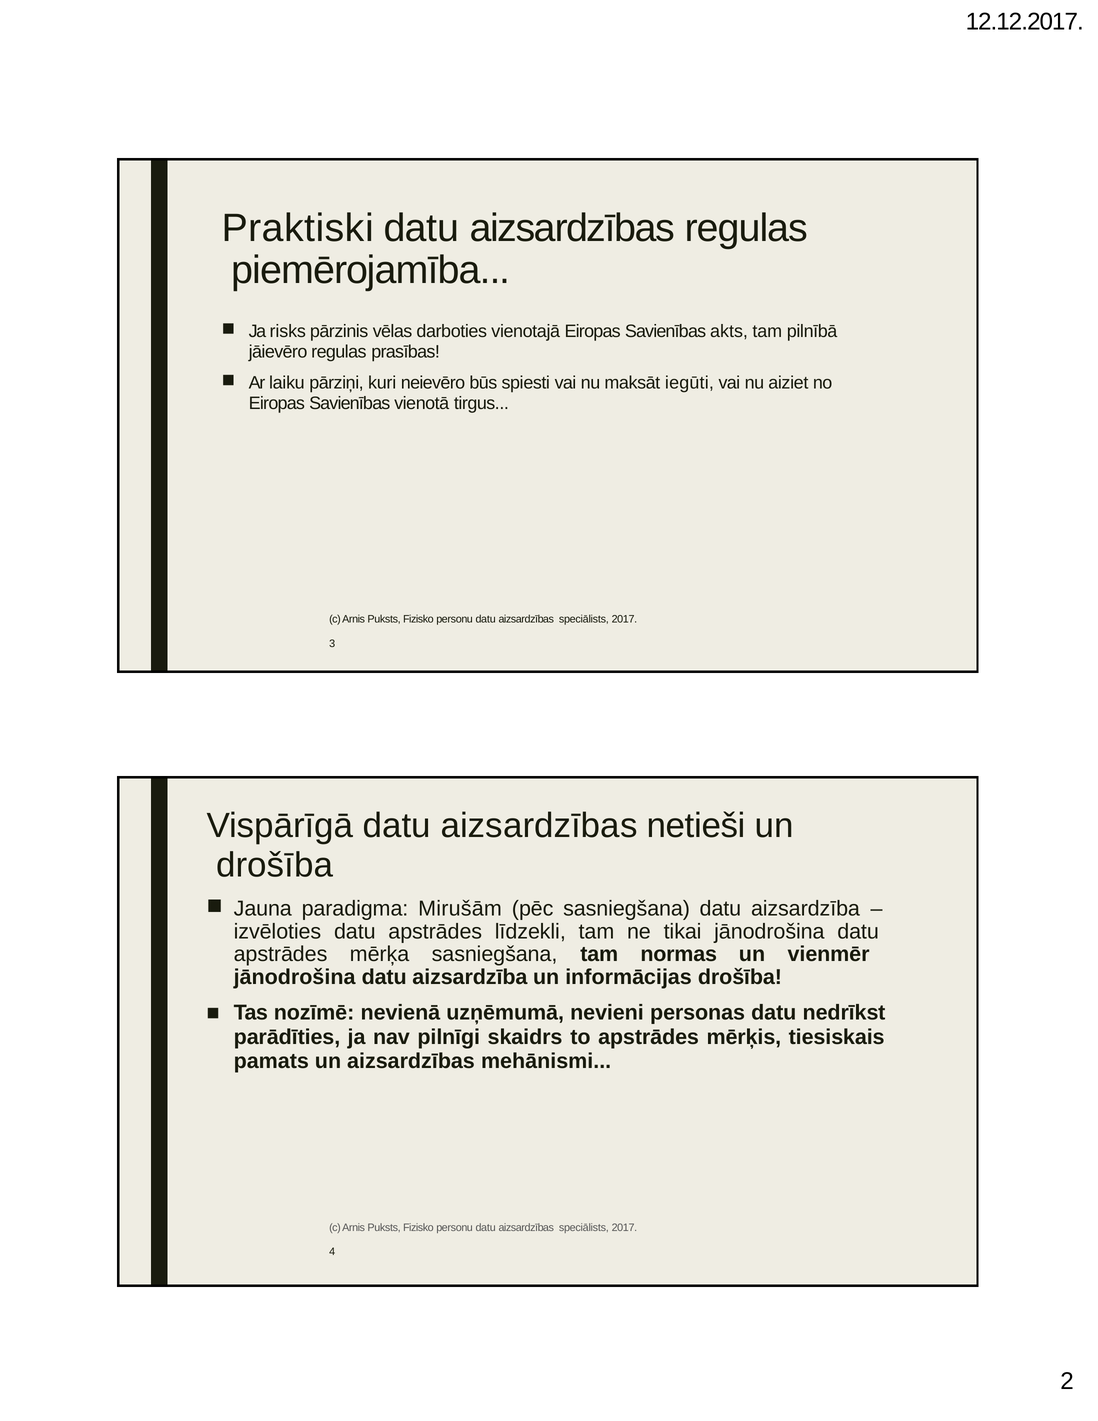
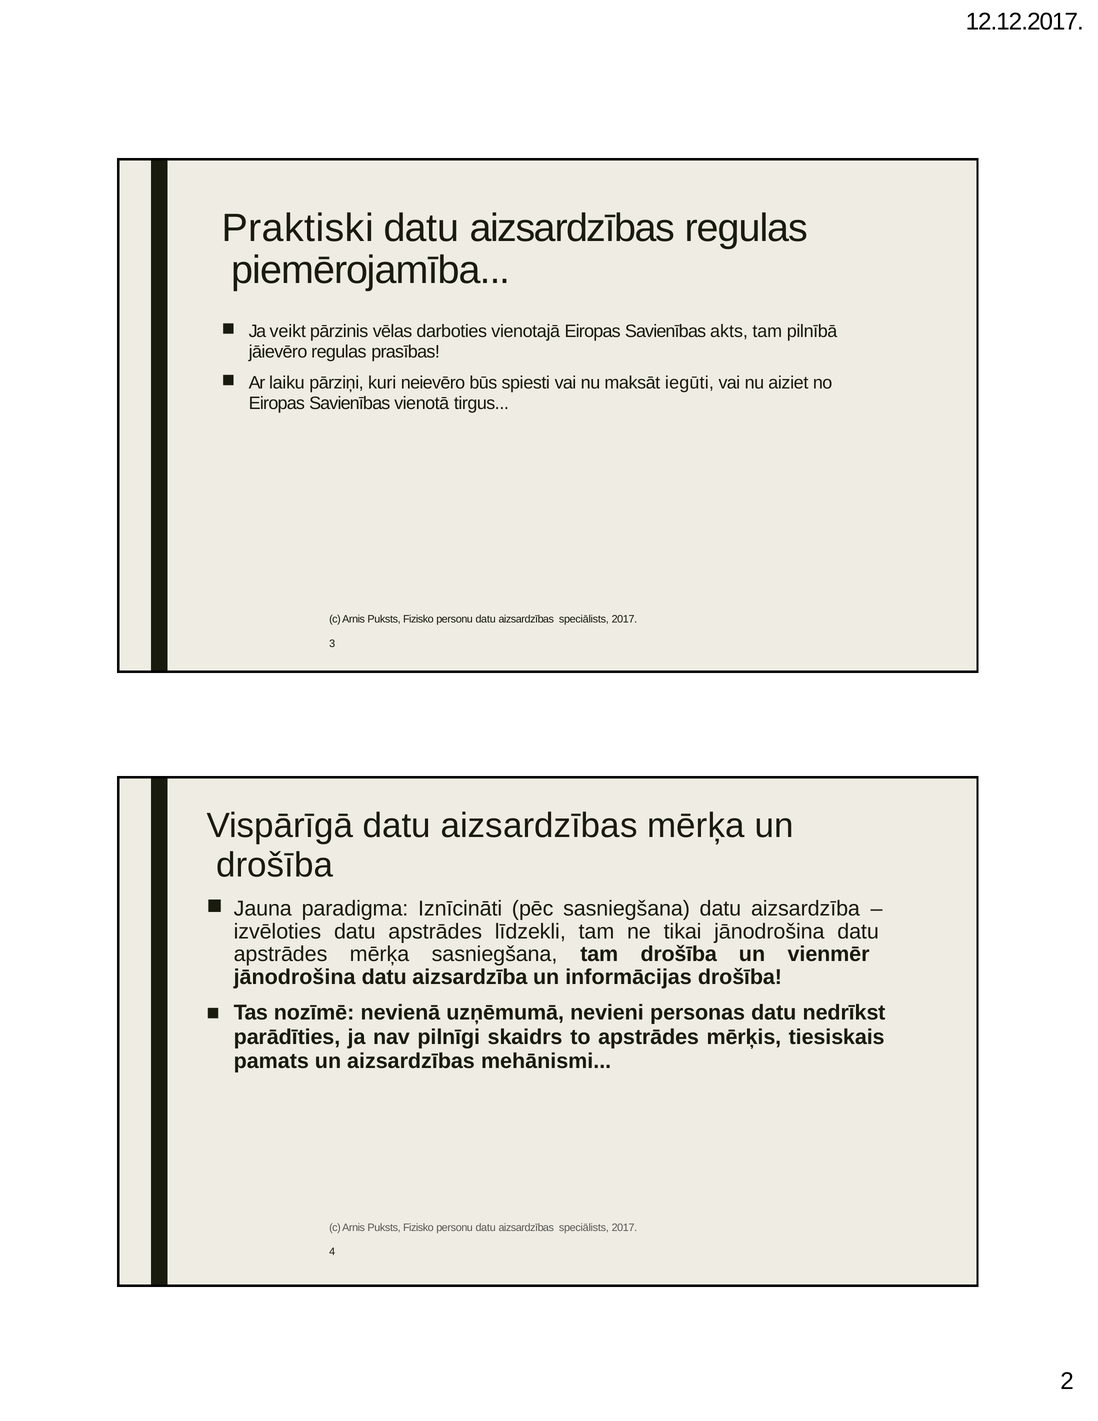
risks: risks -> veikt (288, 331)
aizsardzības netieši: netieši -> mērķa (696, 826)
Mirušām: Mirušām -> Iznīcināti (460, 909)
tam normas: normas -> drošība (679, 954)
